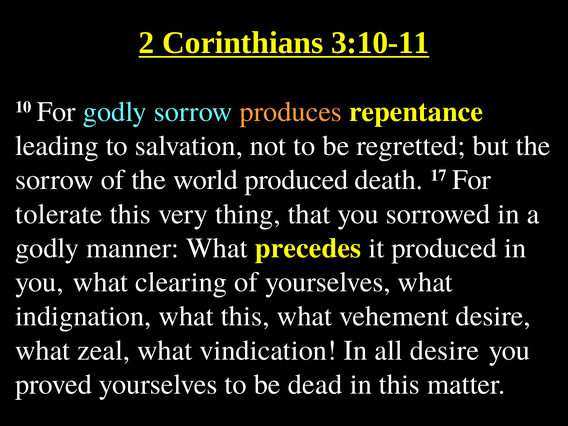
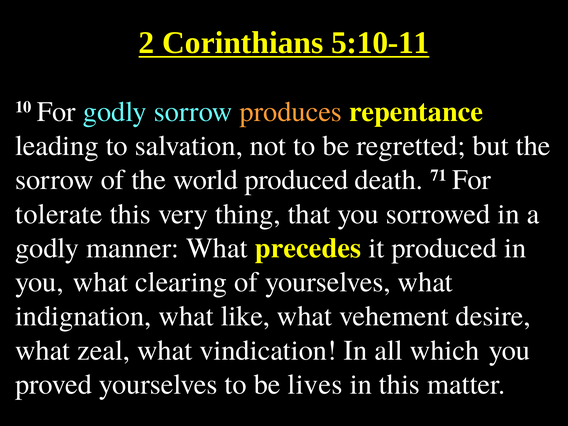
3:10-11: 3:10-11 -> 5:10-11 (380, 43)
17: 17 -> 71 (439, 175)
what this: this -> like (245, 316)
all desire: desire -> which (445, 350)
dead: dead -> lives (315, 384)
